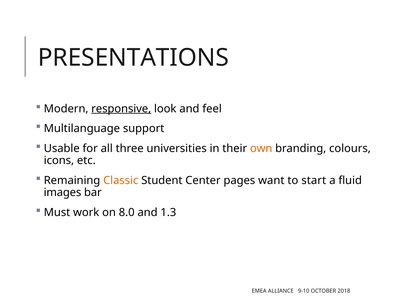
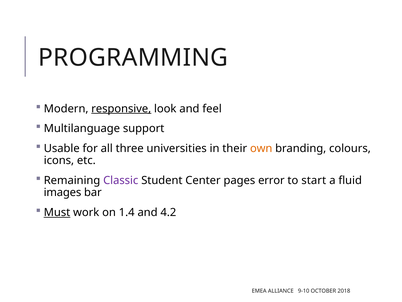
PRESENTATIONS: PRESENTATIONS -> PROGRAMMING (133, 58)
Classic colour: orange -> purple (121, 180)
want: want -> error (271, 180)
Must underline: none -> present (57, 212)
8.0: 8.0 -> 1.4 (127, 212)
1.3: 1.3 -> 4.2 (168, 212)
